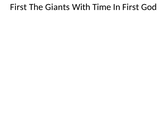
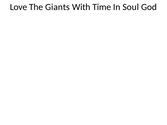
First: First -> Love (19, 7)
In First: First -> Soul (131, 7)
